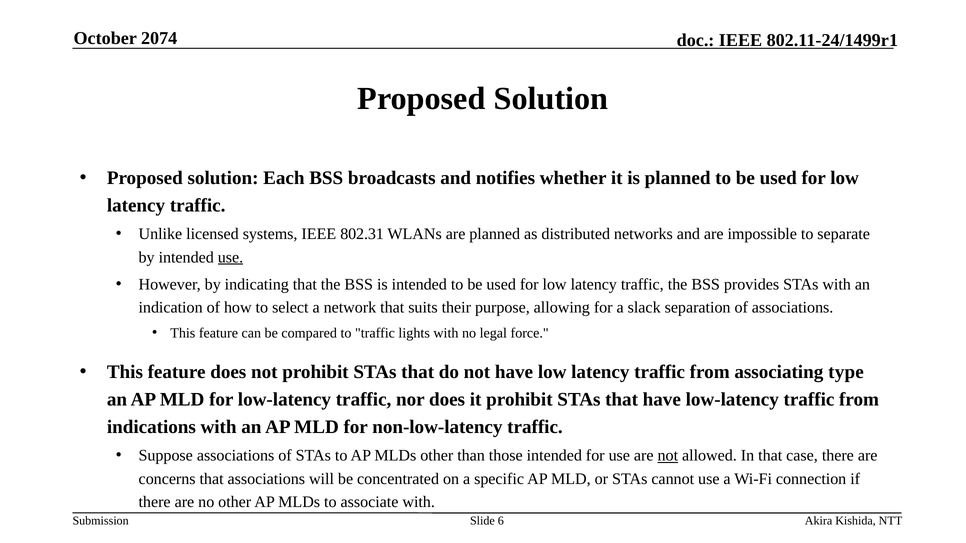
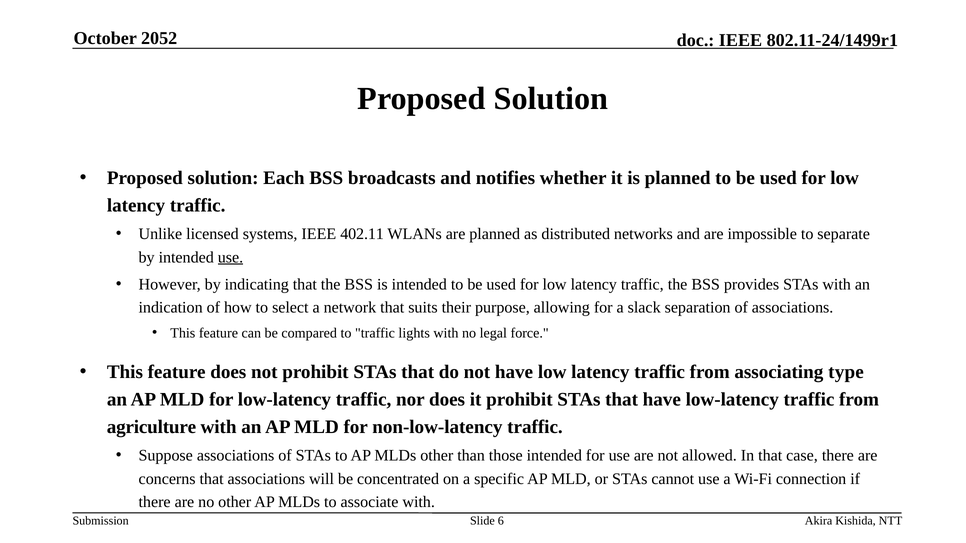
2074: 2074 -> 2052 (159, 38)
802.31: 802.31 -> 402.11 (362, 234)
indications: indications -> agriculture (151, 427)
not underline: present -> none (668, 456)
